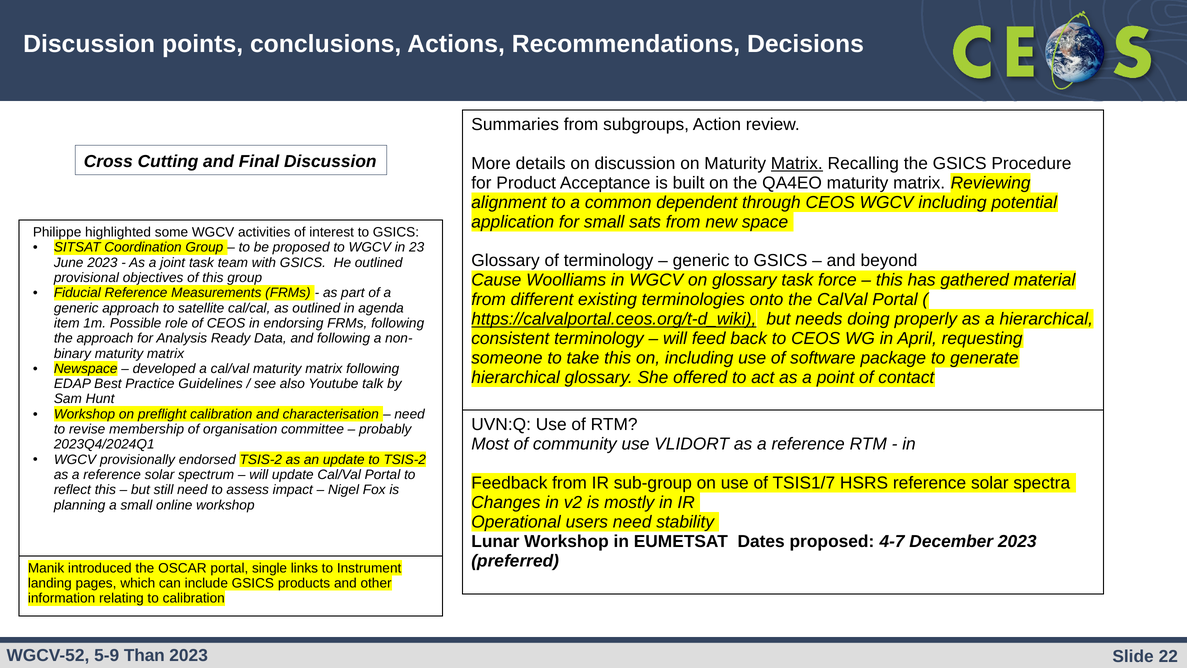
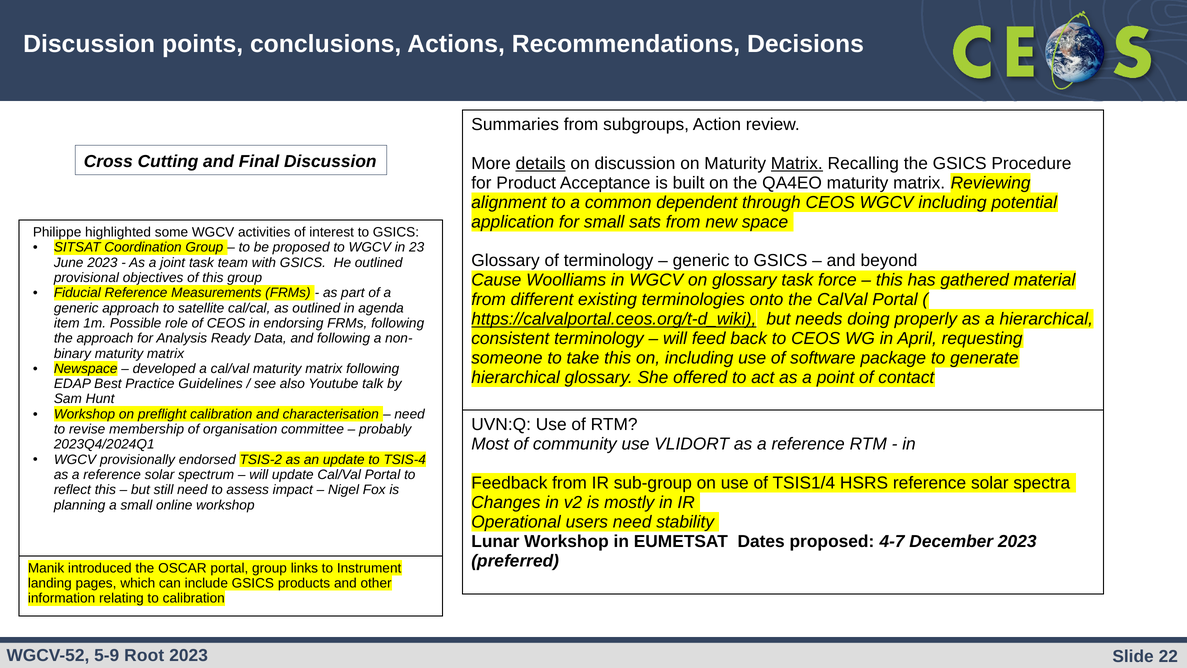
details underline: none -> present (541, 163)
to TSIS-2: TSIS-2 -> TSIS-4 (405, 459)
TSIS1/7: TSIS1/7 -> TSIS1/4 (804, 483)
portal single: single -> group (270, 568)
Than: Than -> Root (144, 655)
